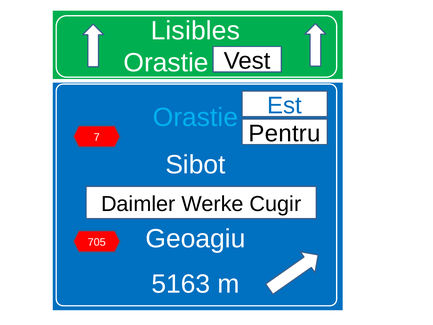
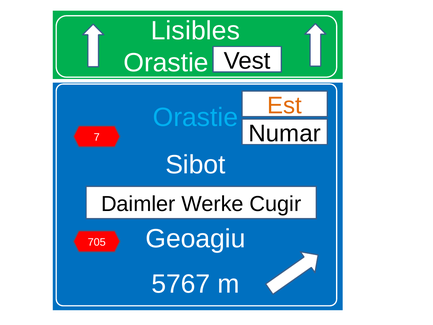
Est colour: blue -> orange (285, 105)
Pentru: Pentru -> Numar (285, 133)
5163: 5163 -> 5767 (181, 284)
